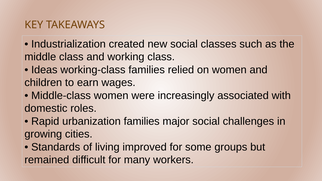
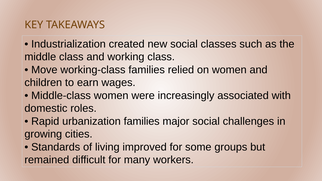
Ideas: Ideas -> Move (44, 70)
